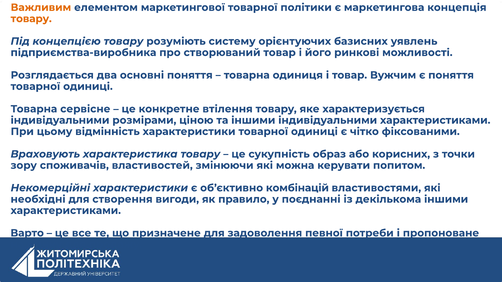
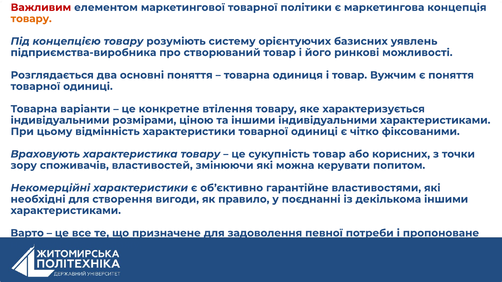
Важливим colour: orange -> red (41, 7)
сервісне: сервісне -> варіанти (85, 109)
сукупність образ: образ -> товар (329, 154)
комбінацій: комбінацій -> гарантійне (297, 188)
